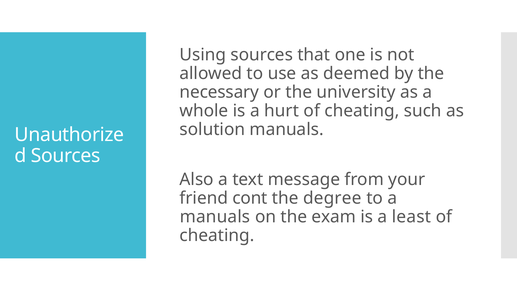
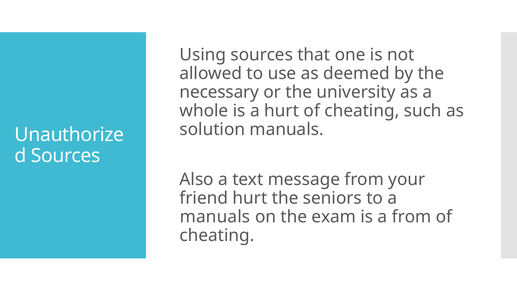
friend cont: cont -> hurt (250, 198)
degree: degree -> seniors (332, 198)
a least: least -> from (412, 217)
